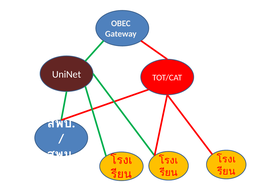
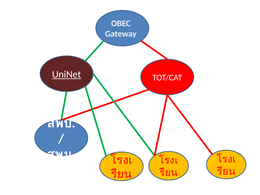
UniNet underline: none -> present (67, 74)
